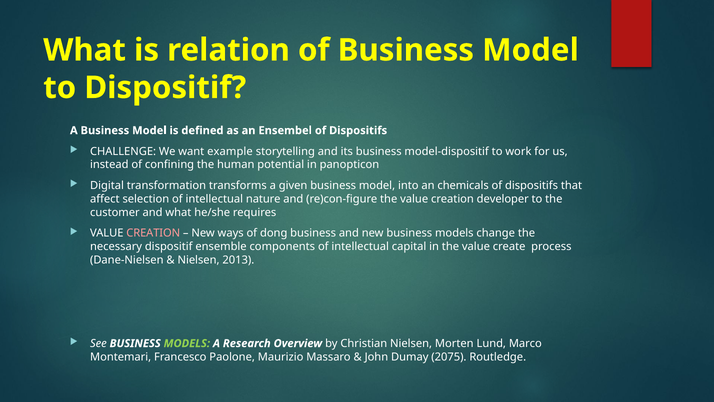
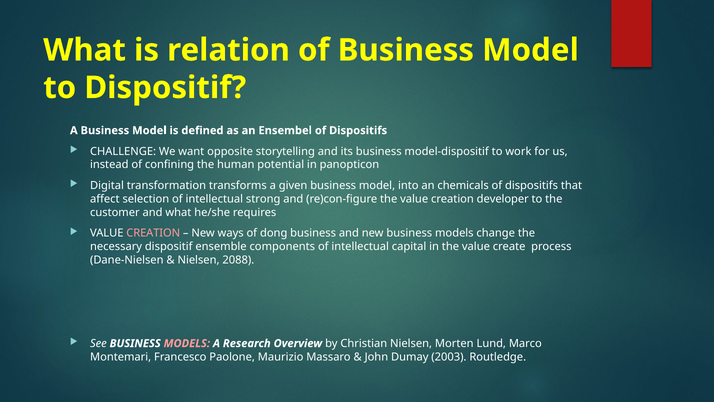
example: example -> opposite (230, 151)
nature: nature -> strong (263, 199)
2013: 2013 -> 2088 (238, 260)
MODELS colour: light green -> pink (187, 343)
2075: 2075 -> 2003 (449, 357)
